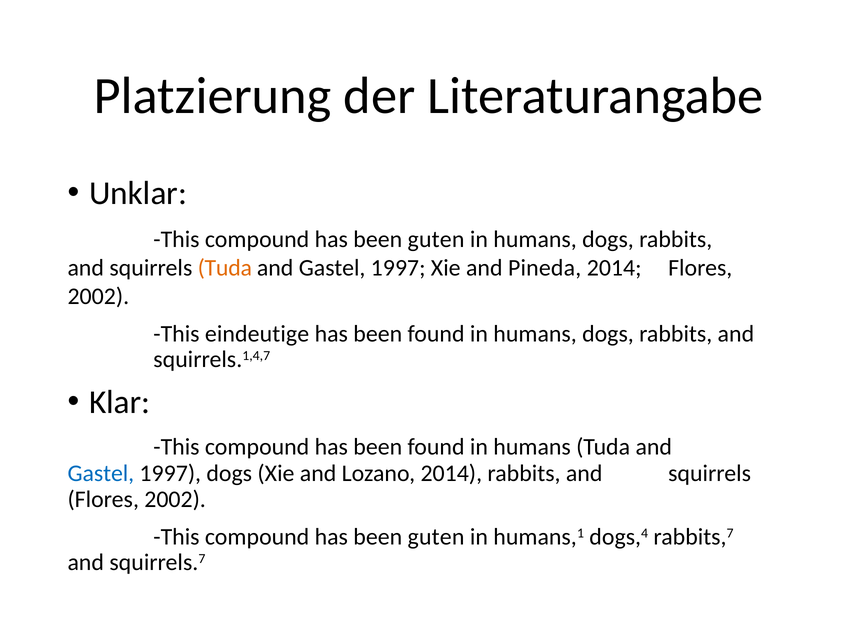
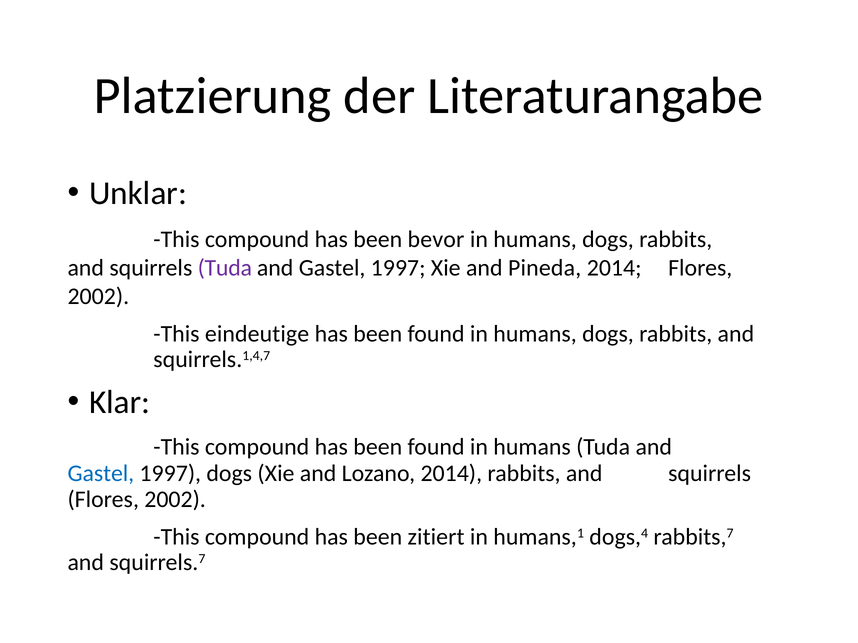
guten: guten -> bevor (436, 239)
Tuda colour: orange -> purple (225, 268)
guten: guten -> zitiert (436, 537)
